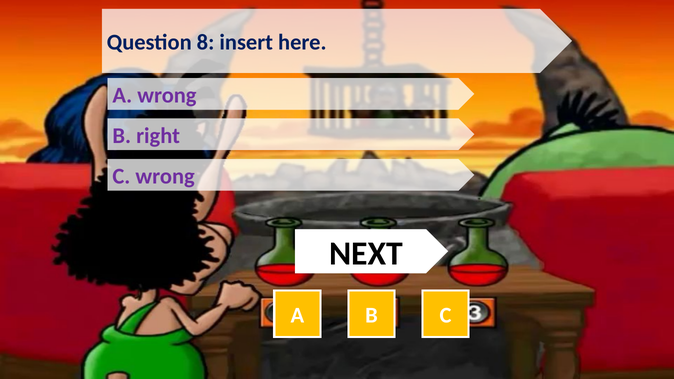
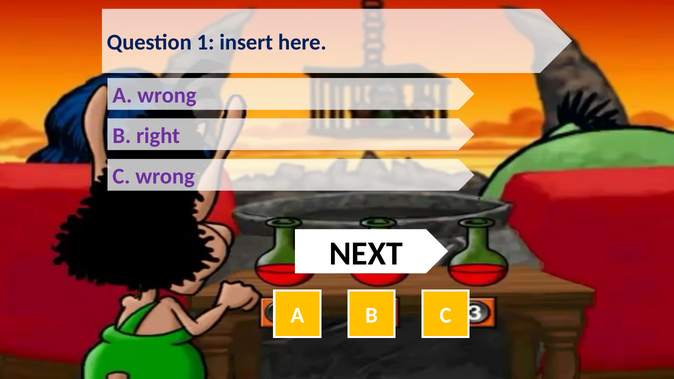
8: 8 -> 1 (206, 42)
